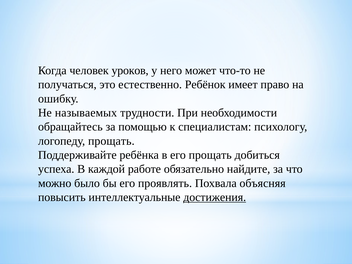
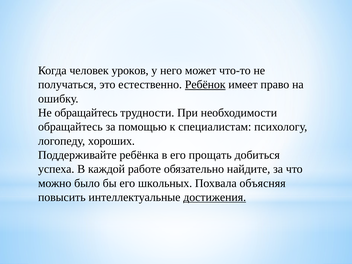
Ребёнок underline: none -> present (205, 85)
Не называемых: называемых -> обращайтесь (86, 113)
логопеду прощать: прощать -> хороших (111, 141)
проявлять: проявлять -> школьных (165, 183)
